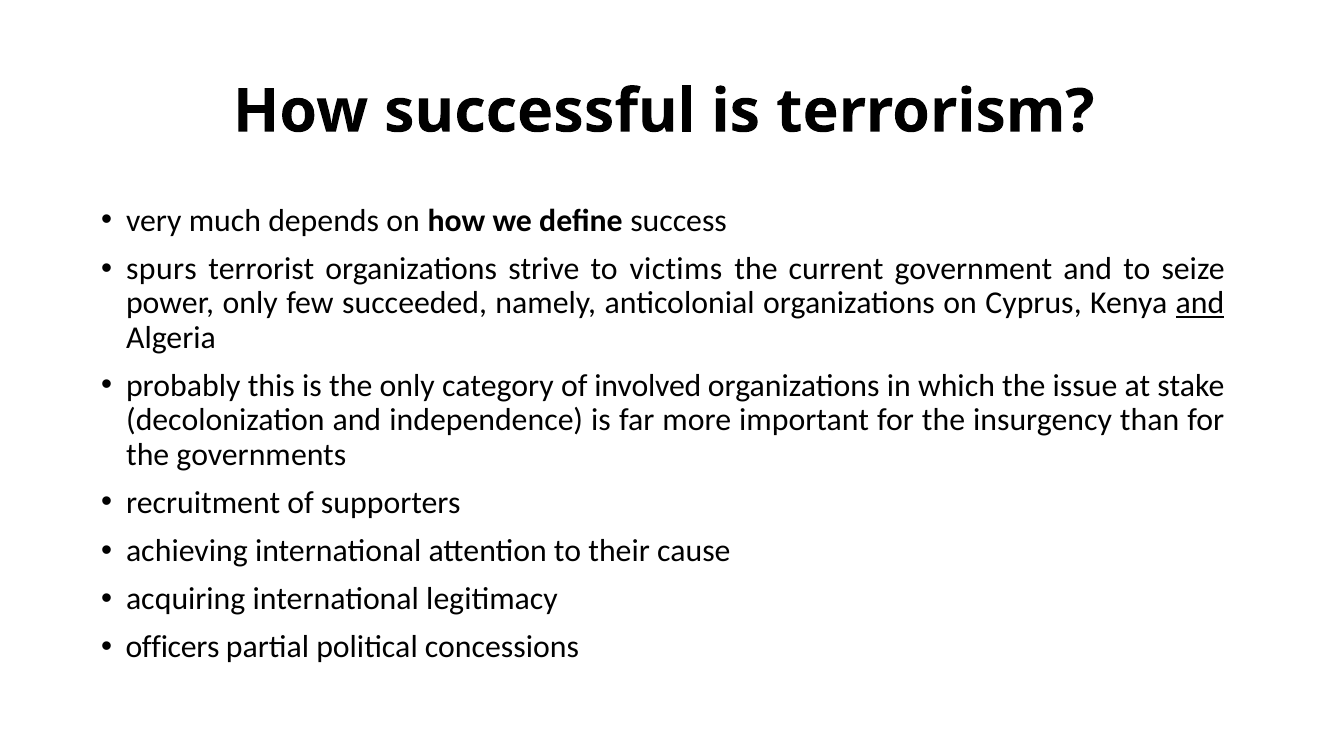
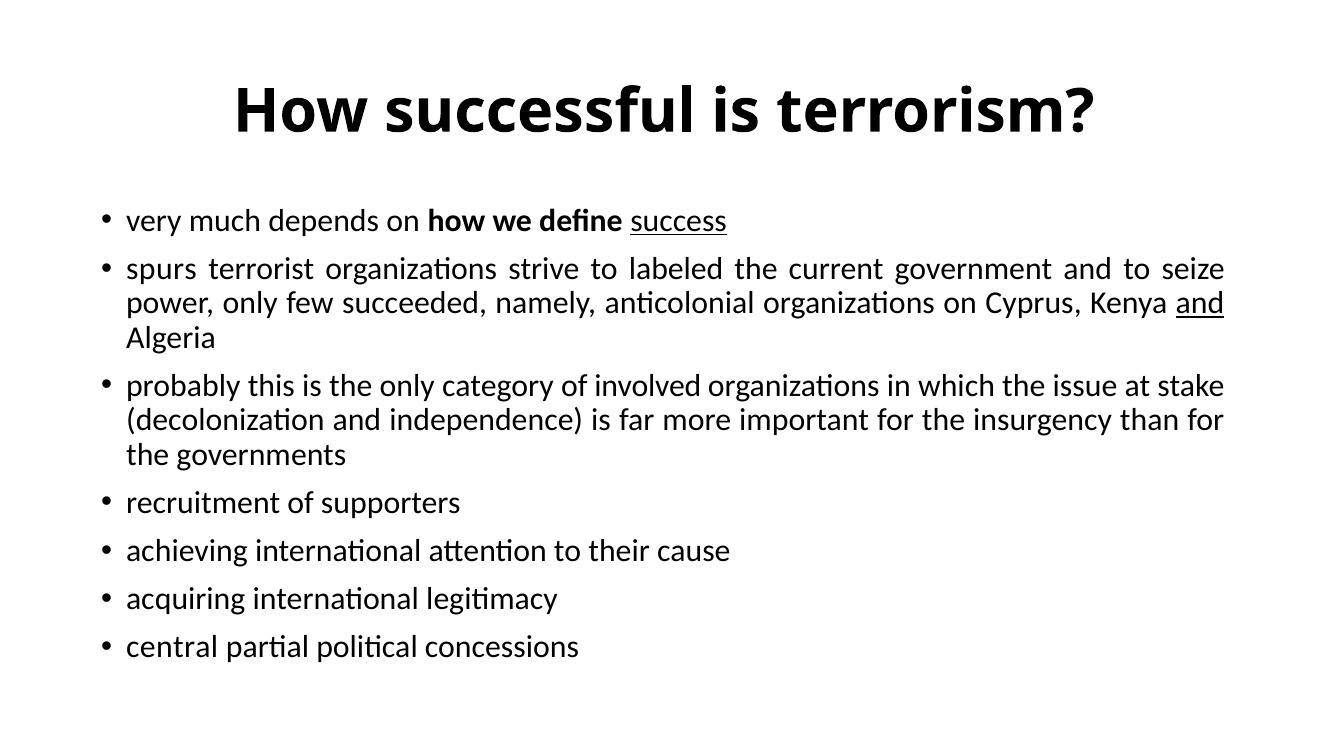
success underline: none -> present (679, 221)
victims: victims -> labeled (676, 269)
officers: officers -> central (172, 647)
